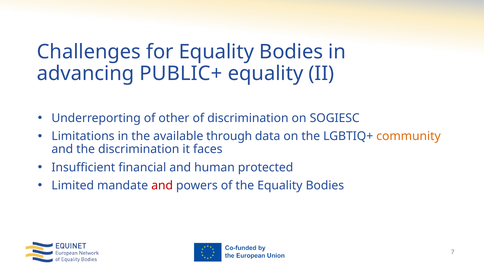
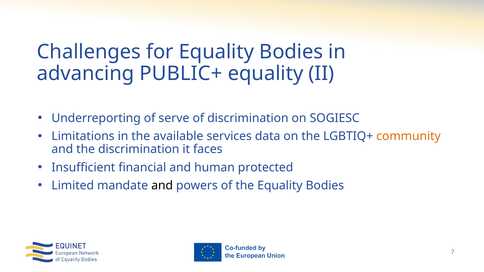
other: other -> serve (174, 118)
through: through -> services (229, 136)
and colour: red -> black (162, 186)
